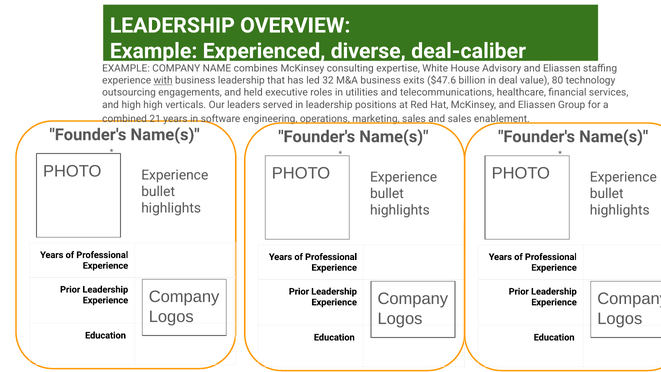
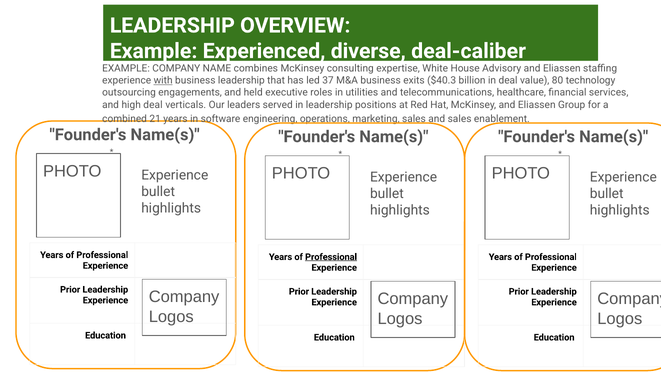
32: 32 -> 37 (328, 80)
$47.6: $47.6 -> $40.3 (442, 80)
high high: high -> deal (153, 105)
Professional underline: none -> present (331, 257)
